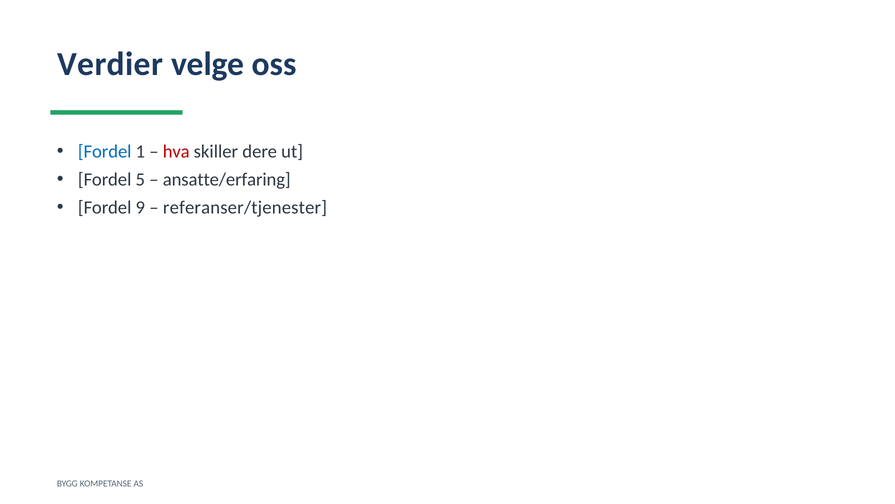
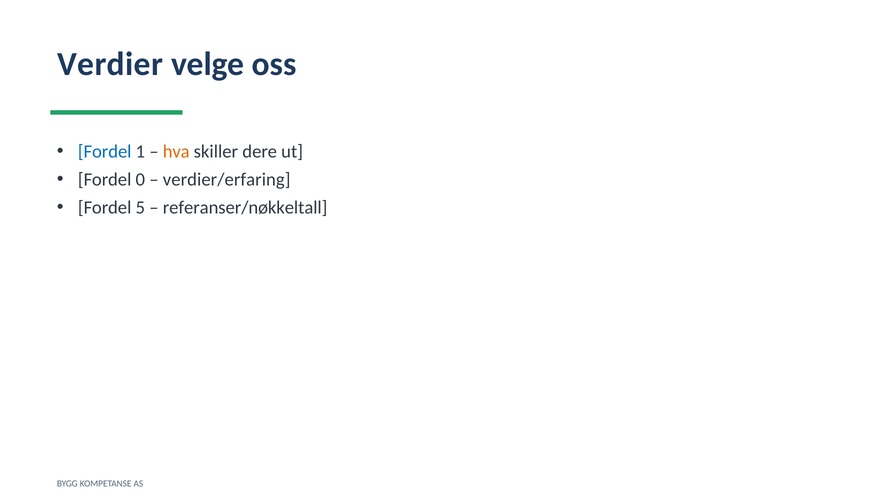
hva colour: red -> orange (176, 152)
5: 5 -> 0 (140, 180)
ansatte/erfaring: ansatte/erfaring -> verdier/erfaring (227, 180)
9: 9 -> 5 (140, 208)
referanser/tjenester: referanser/tjenester -> referanser/nøkkeltall (245, 208)
